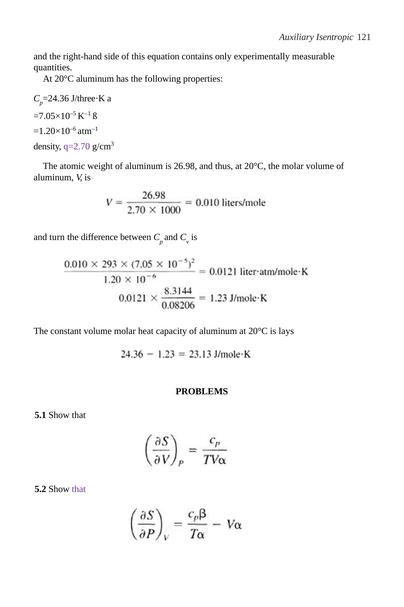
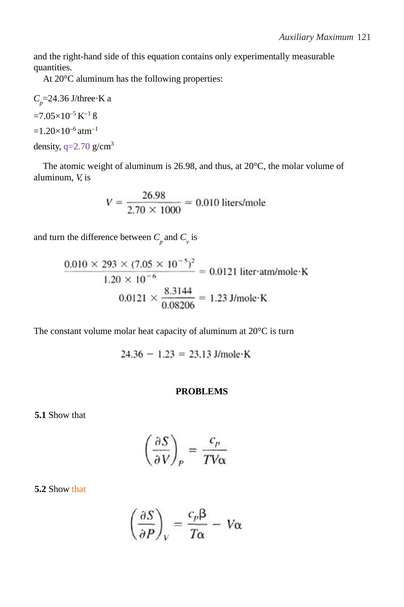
Isentropic: Isentropic -> Maximum (335, 37)
is lays: lays -> turn (286, 330)
that colour: purple -> orange (79, 488)
